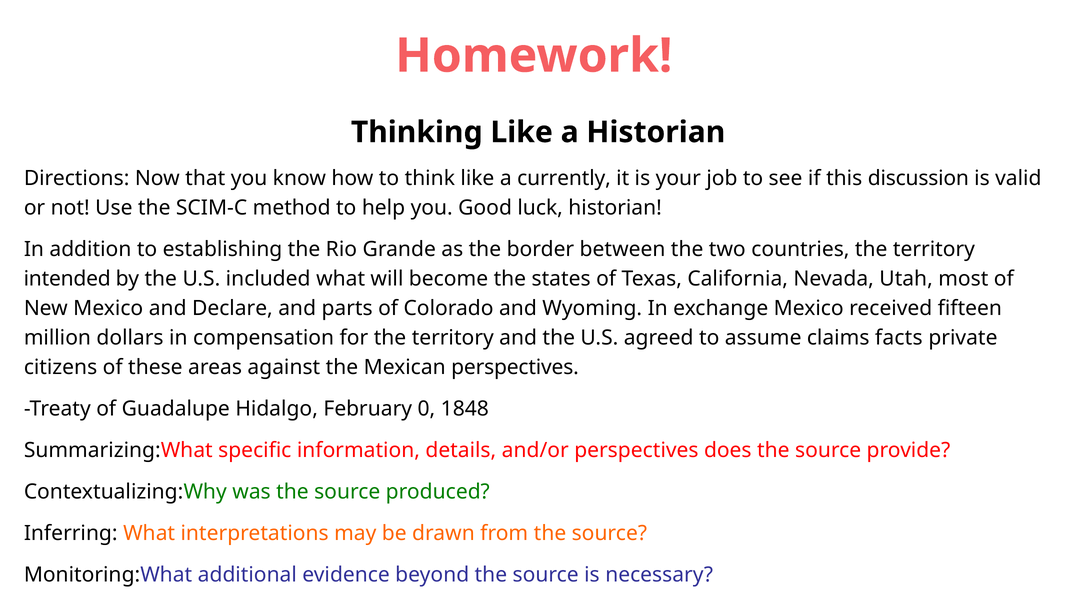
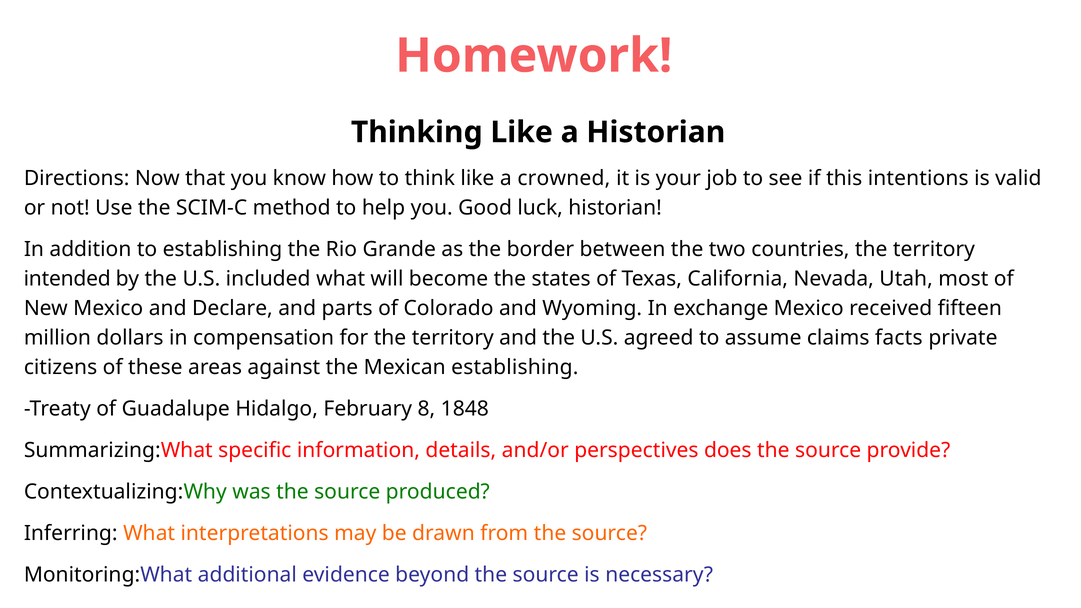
currently: currently -> crowned (564, 178)
discussion: discussion -> intentions (918, 178)
Mexican perspectives: perspectives -> establishing (515, 367)
0: 0 -> 8 (426, 409)
